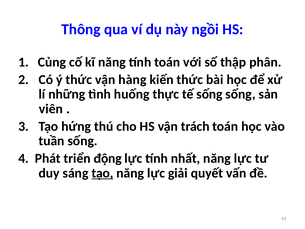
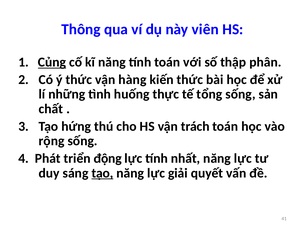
ngồi: ngồi -> viên (205, 29)
Củng underline: none -> present (52, 62)
tế sống: sống -> tổng (209, 94)
viên: viên -> chất (51, 109)
tuần: tuần -> rộng (52, 141)
